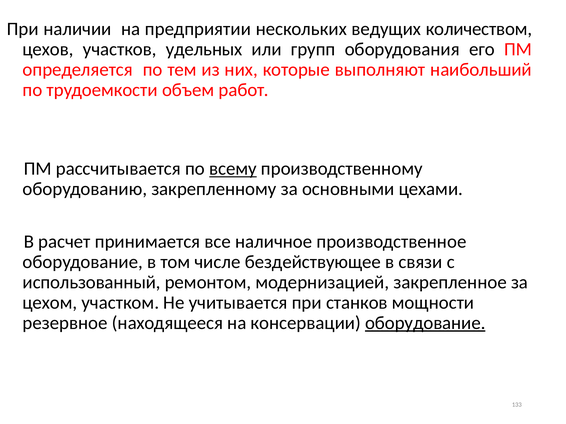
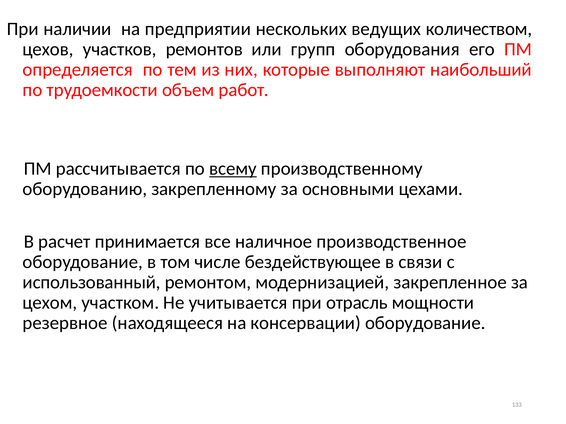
удельных: удельных -> ремонтов (204, 49)
станков: станков -> отрасль (357, 303)
оборудование underline: present -> none (425, 323)
